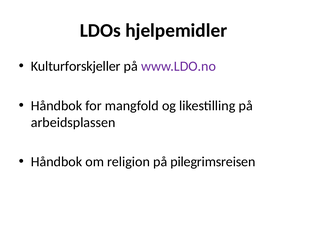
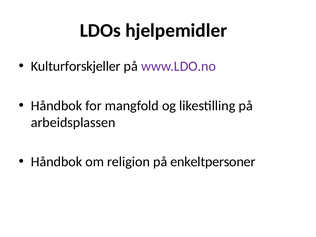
pilegrimsreisen: pilegrimsreisen -> enkeltpersoner (213, 162)
